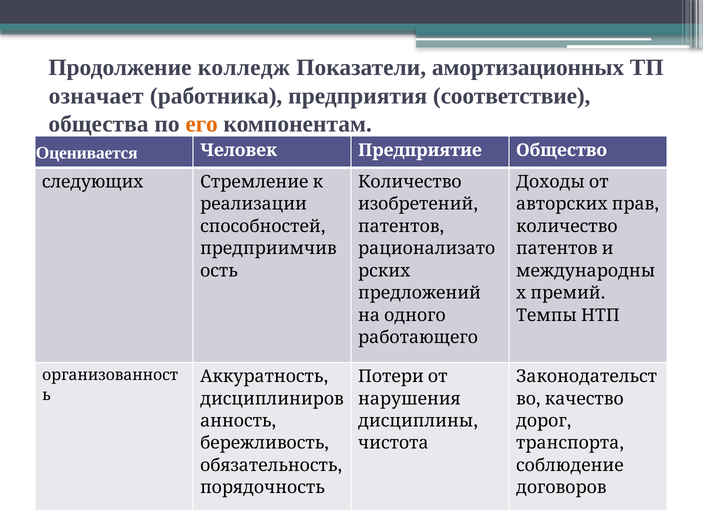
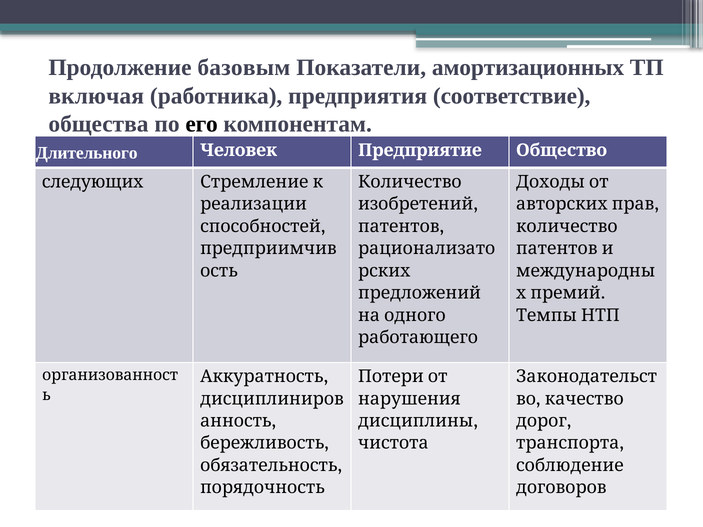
колледж: колледж -> базовым (244, 68)
означает: означает -> включая (96, 96)
его colour: orange -> black (202, 124)
Оценивается: Оценивается -> Длительного (87, 153)
